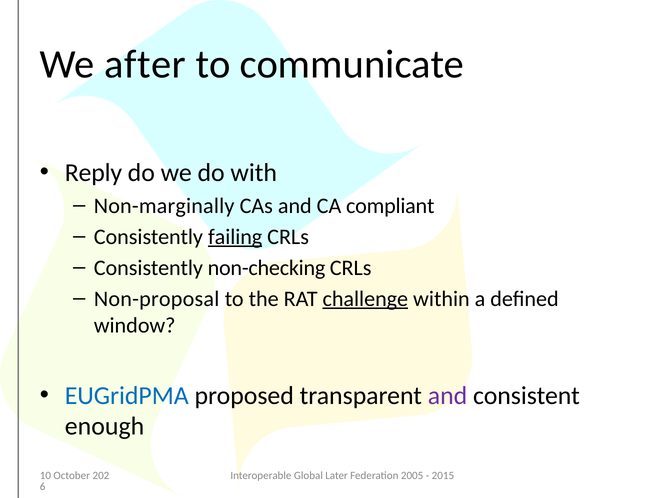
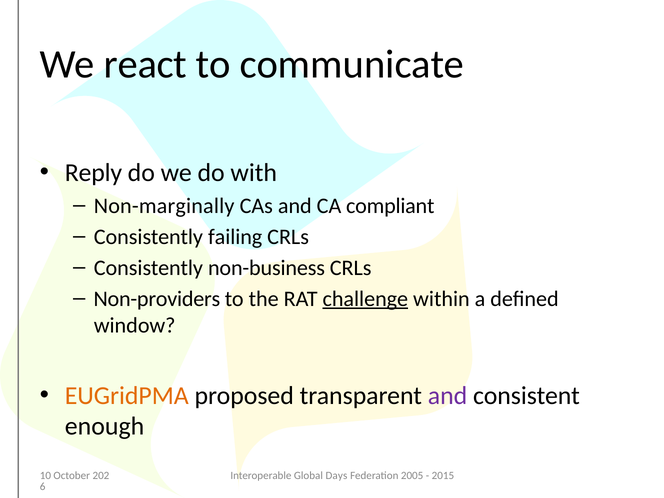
after: after -> react (145, 64)
failing underline: present -> none (235, 237)
non-checking: non-checking -> non-business (266, 268)
Non-proposal: Non-proposal -> Non-providers (157, 299)
EUGridPMA colour: blue -> orange (127, 396)
Later: Later -> Days (336, 475)
